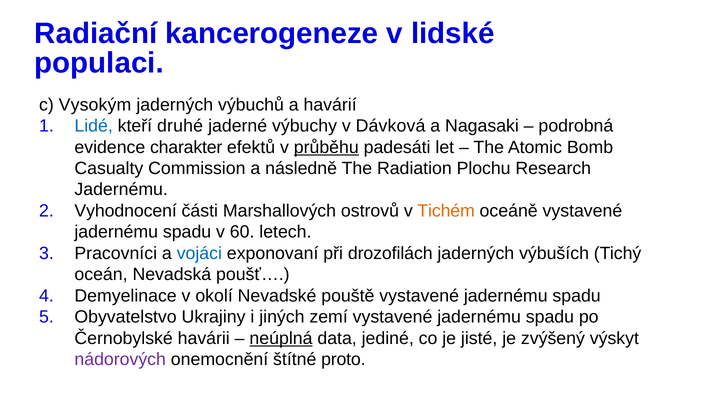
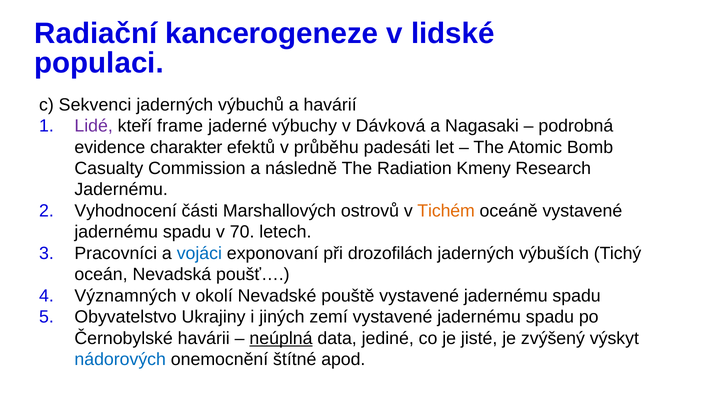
Vysokým: Vysokým -> Sekvenci (95, 105)
Lidé colour: blue -> purple (94, 126)
druhé: druhé -> frame (180, 126)
průběhu underline: present -> none (326, 147)
Plochu: Plochu -> Kmeny (484, 169)
60: 60 -> 70 (242, 232)
Demyelinace: Demyelinace -> Významných (126, 296)
nádorových colour: purple -> blue (120, 360)
proto: proto -> apod (343, 360)
